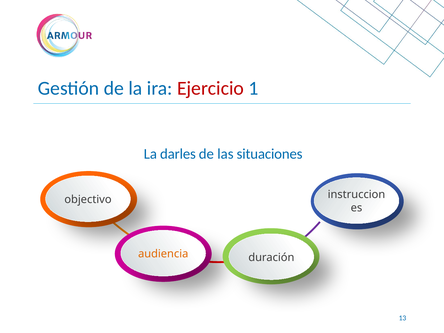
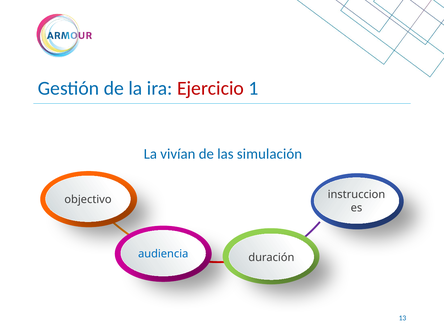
darles: darles -> vivían (178, 154)
situaciones: situaciones -> simulación (269, 154)
audiencia colour: orange -> blue (163, 254)
